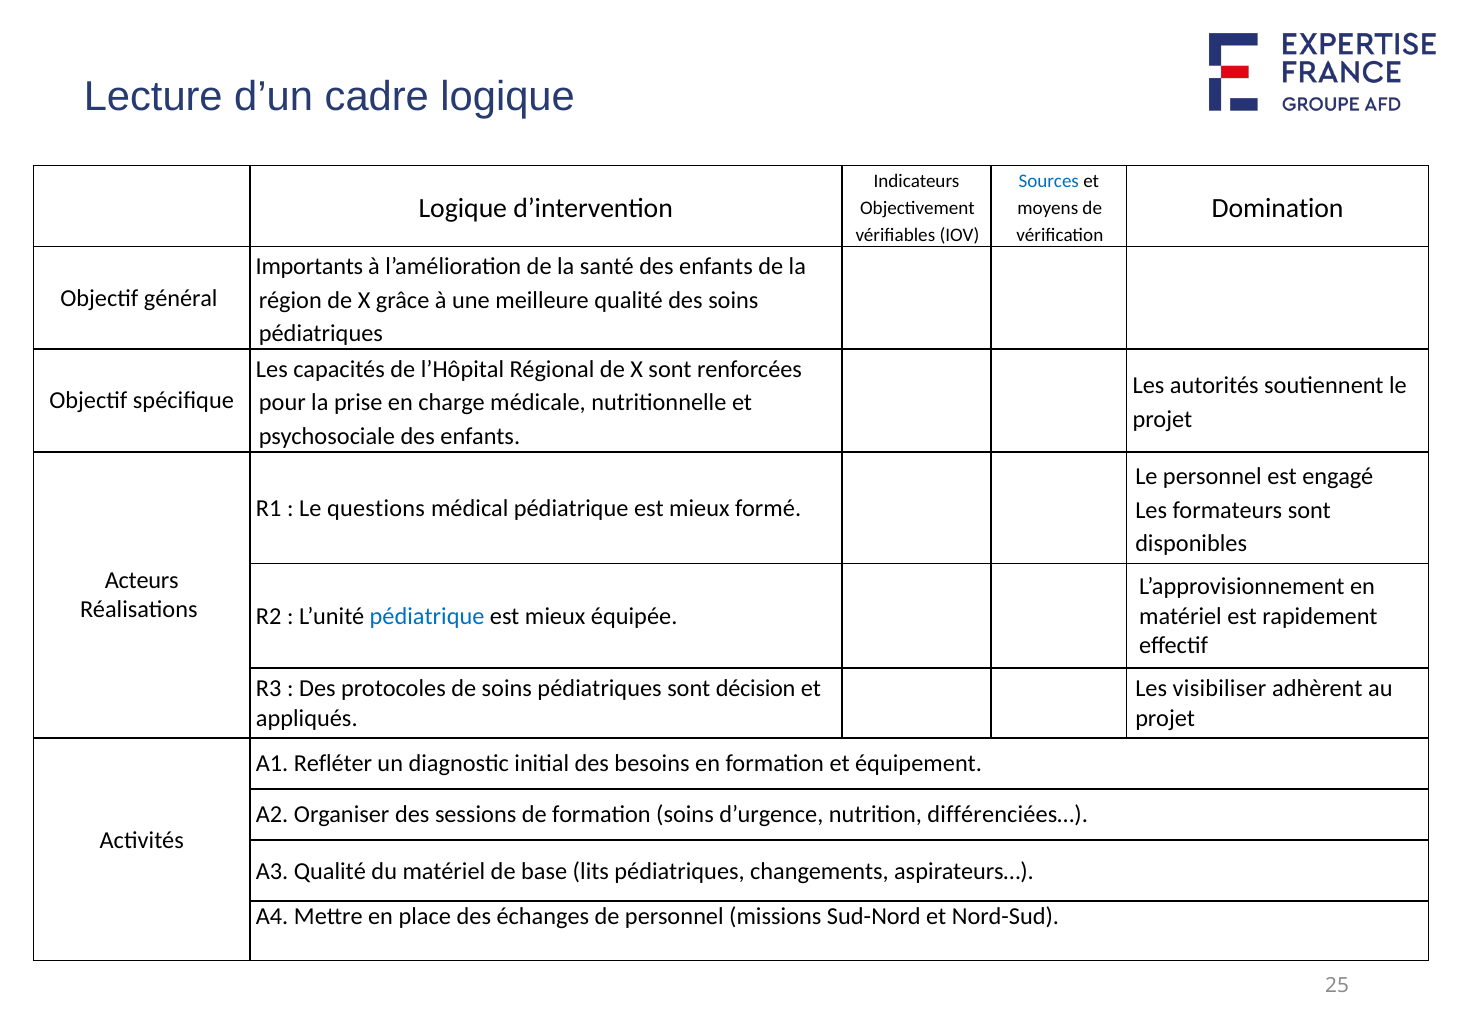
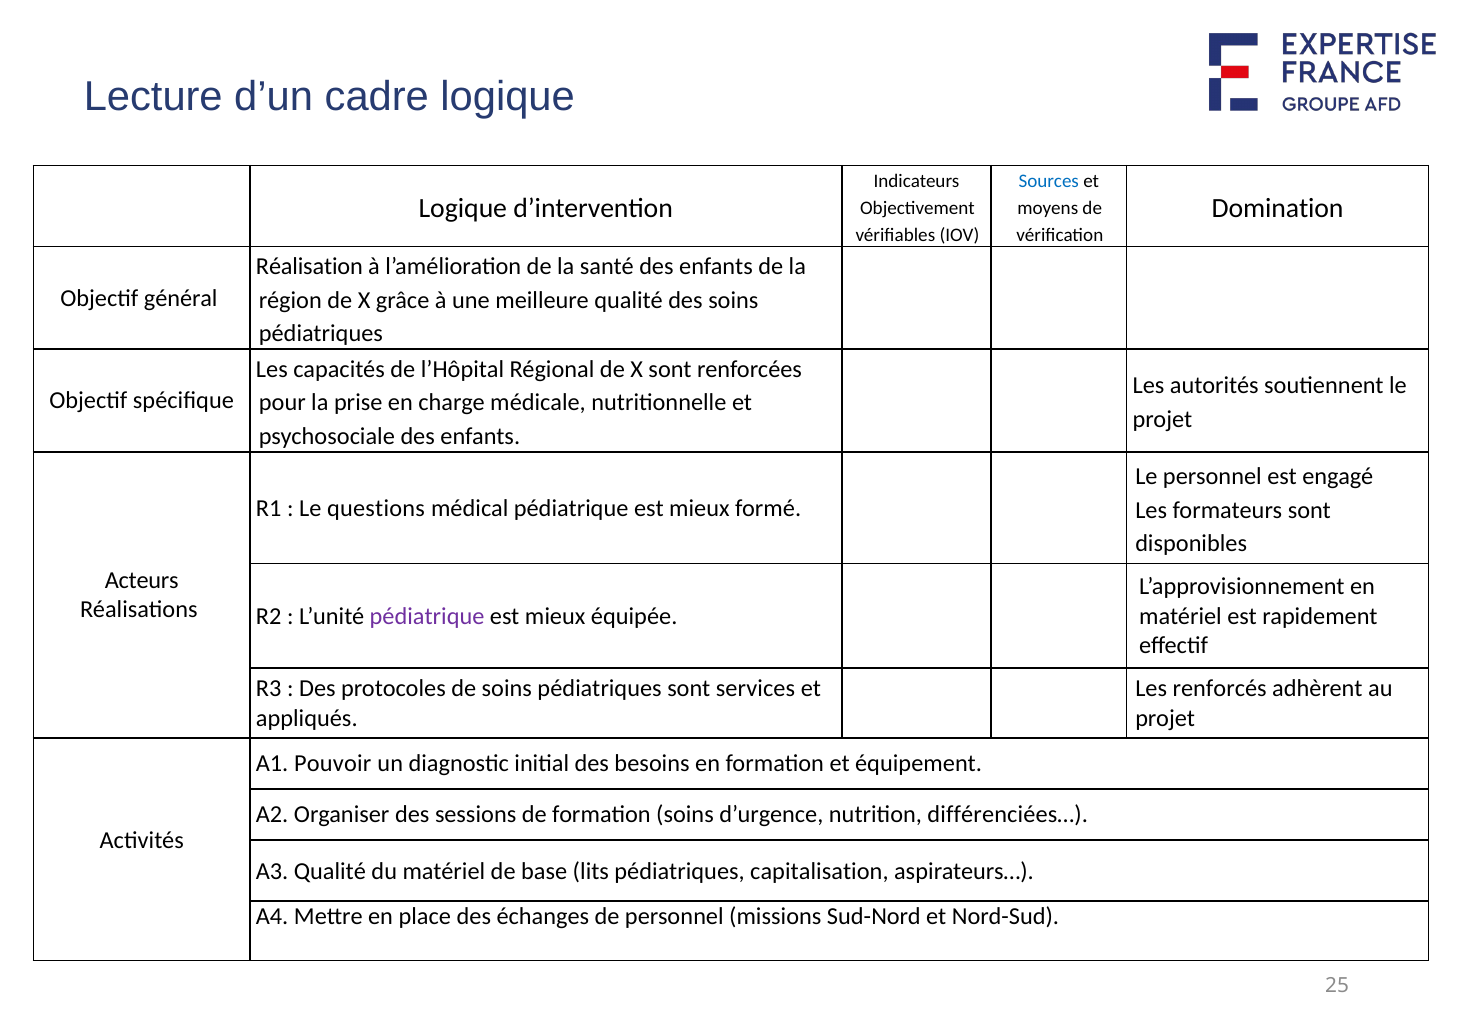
Importants: Importants -> Réalisation (309, 266)
pédiatrique colour: blue -> purple (427, 616)
décision: décision -> services (755, 688)
visibiliser: visibiliser -> renforcés (1220, 688)
Refléter: Refléter -> Pouvoir (333, 764)
changements: changements -> capitalisation (819, 871)
